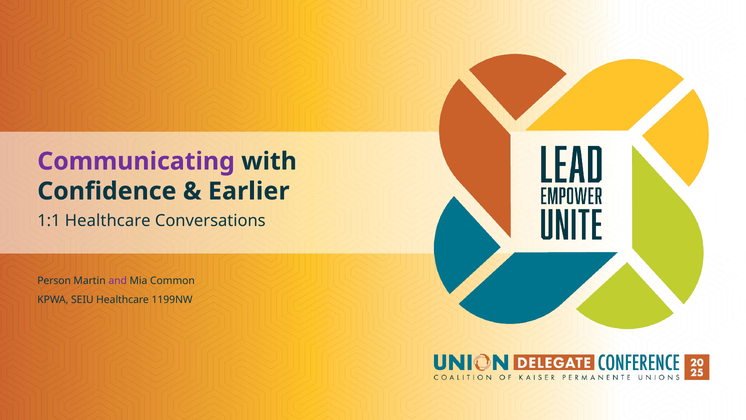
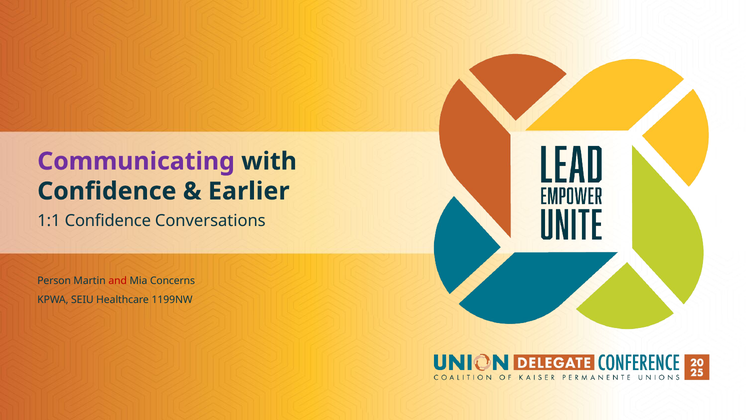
1:1 Healthcare: Healthcare -> Confidence (108, 221)
and colour: purple -> red (118, 280)
Common: Common -> Concerns (173, 280)
